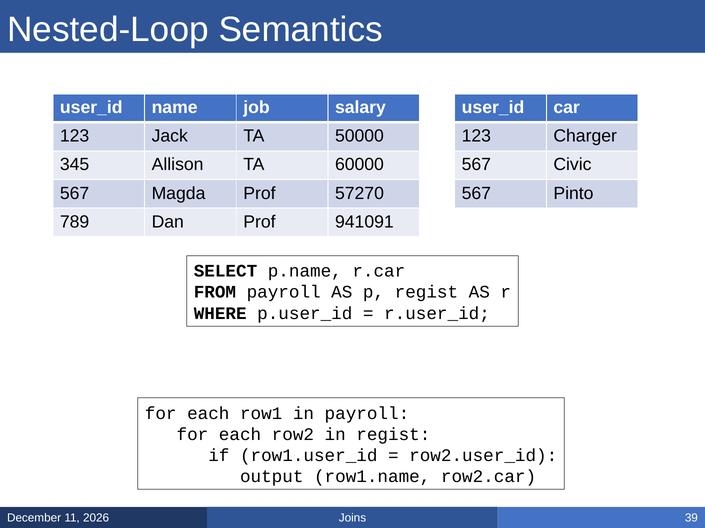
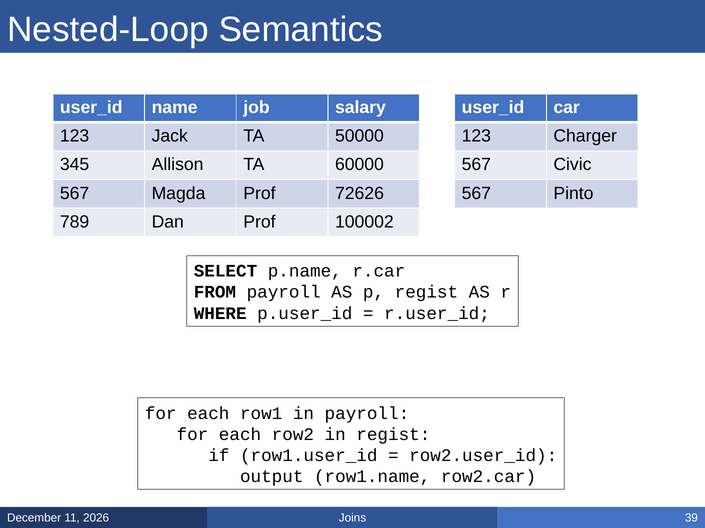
57270: 57270 -> 72626 (359, 193)
941091: 941091 -> 100002 (364, 222)
